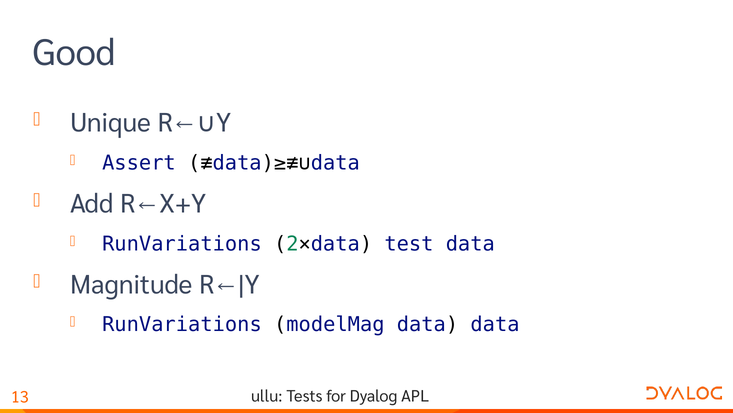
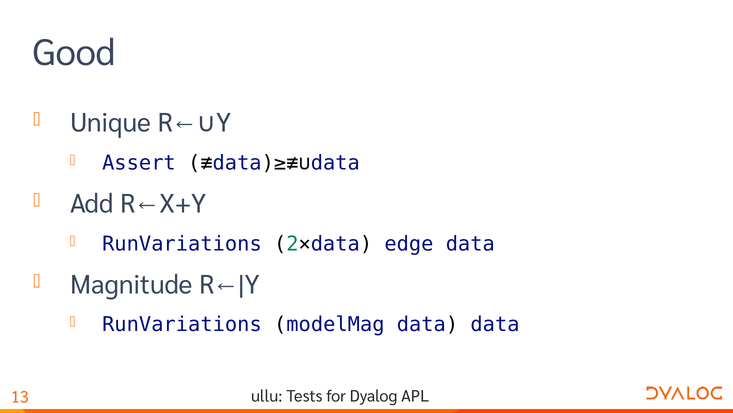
test: test -> edge (409, 244)
